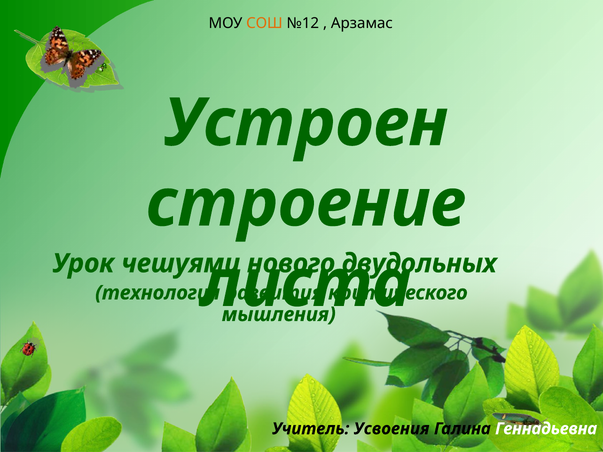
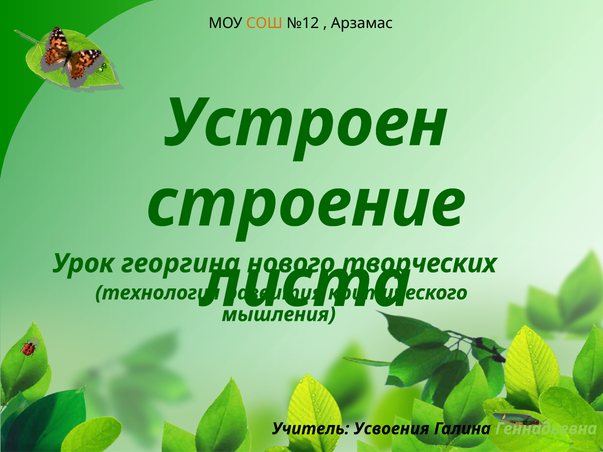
чешуями: чешуями -> георгина (181, 264)
двудольных: двудольных -> творческих (419, 264)
Геннадьевна colour: white -> light green (546, 429)
